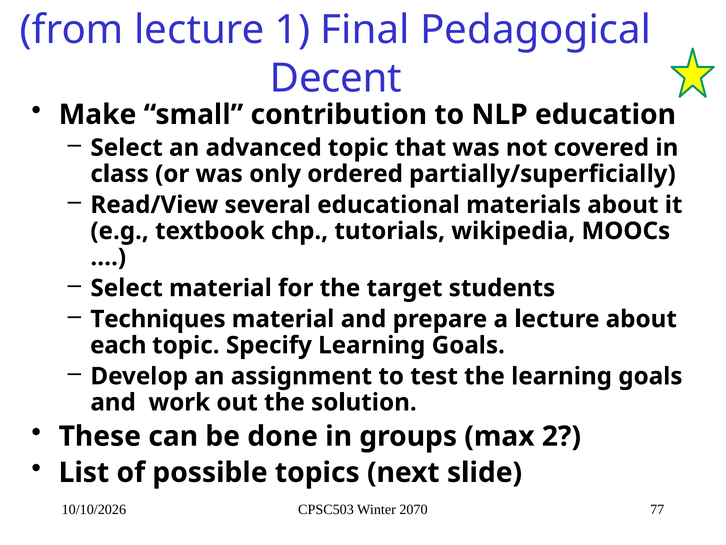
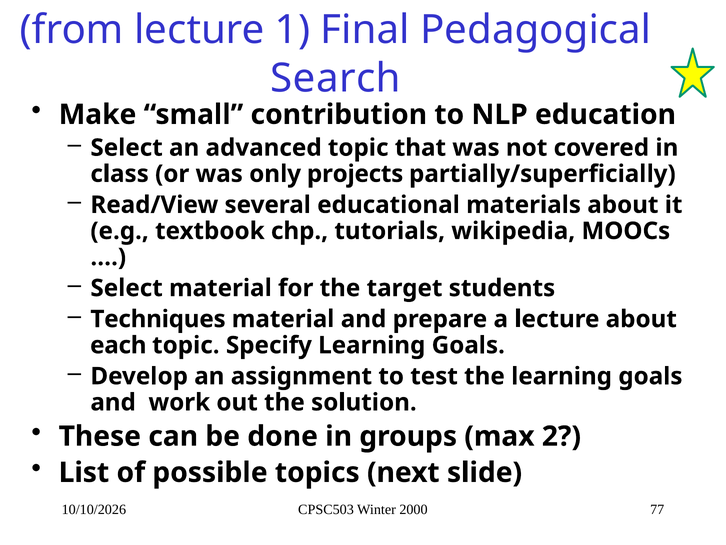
Decent: Decent -> Search (336, 78)
ordered: ordered -> projects (355, 174)
2070: 2070 -> 2000 (414, 509)
